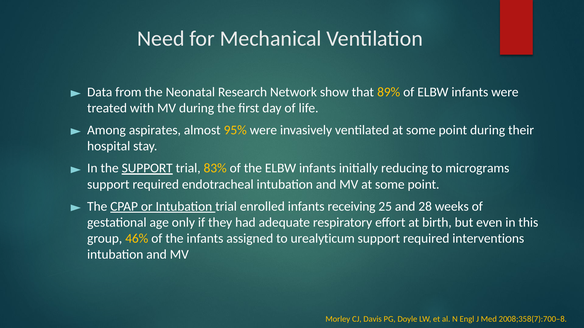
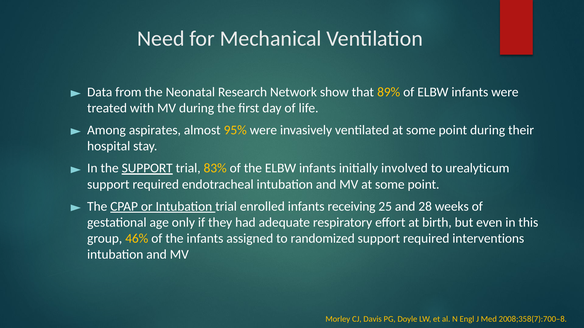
reducing: reducing -> involved (404, 169)
micrograms: micrograms -> urealyticum (477, 169)
urealyticum: urealyticum -> randomized (323, 239)
